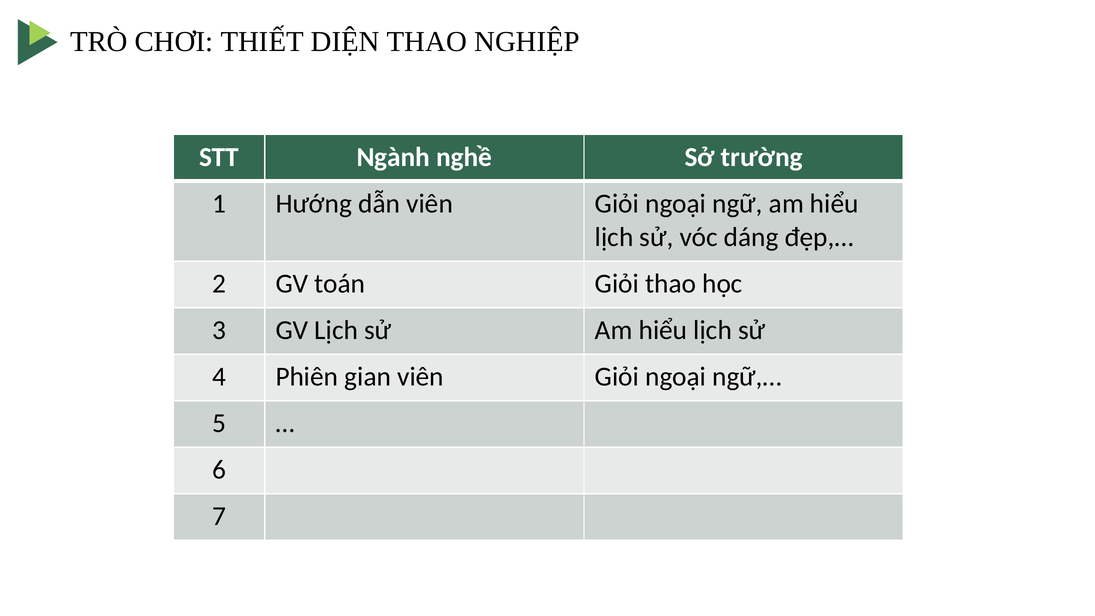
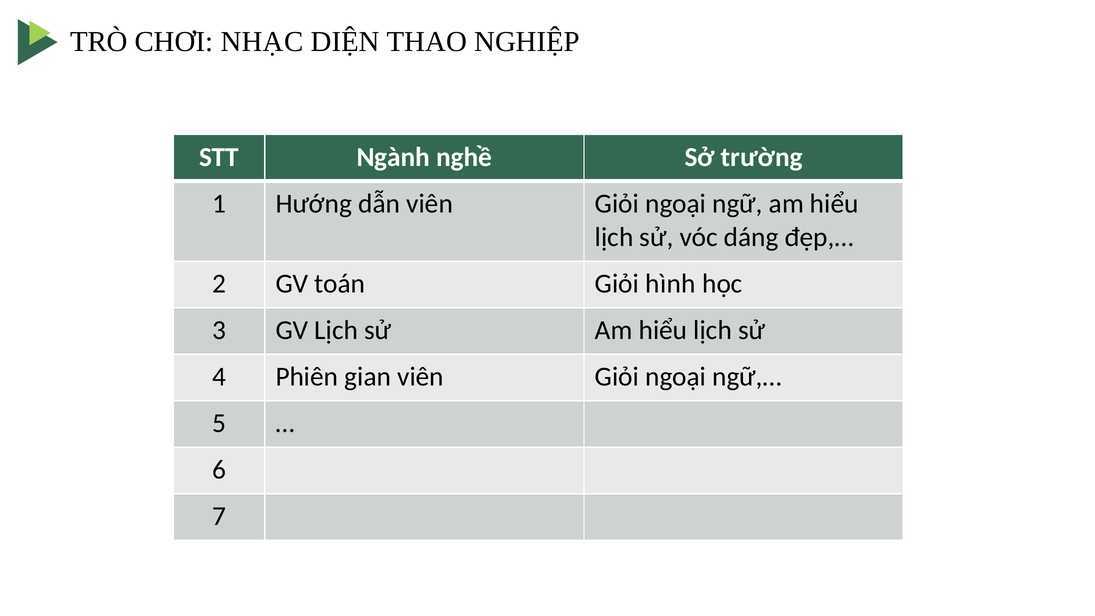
THIẾT: THIẾT -> NHẠC (262, 42)
Giỏi thao: thao -> hình (671, 284)
